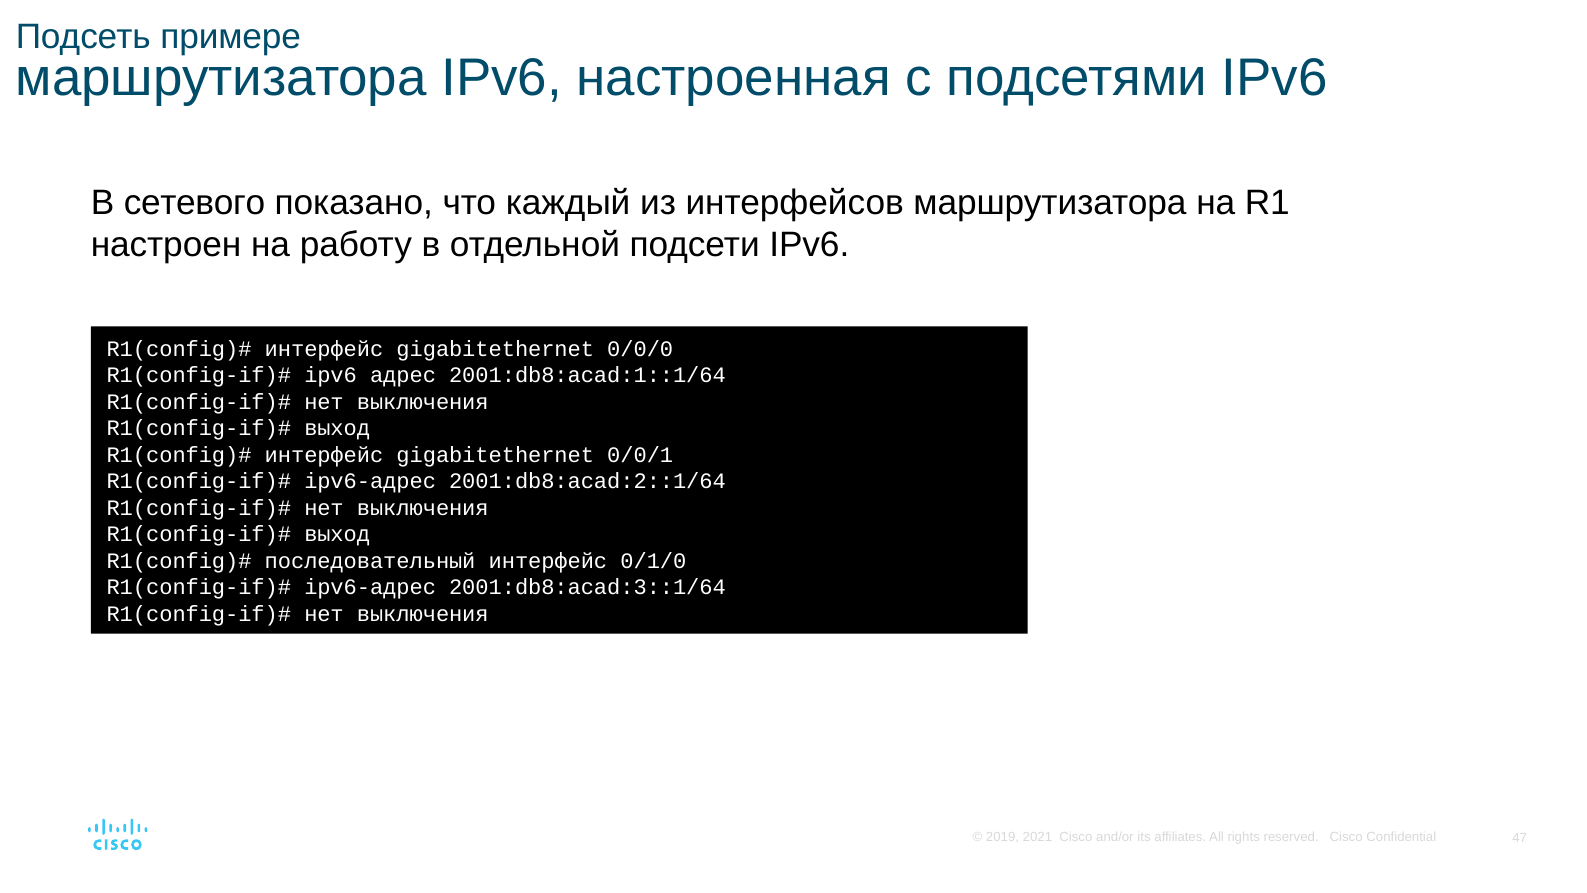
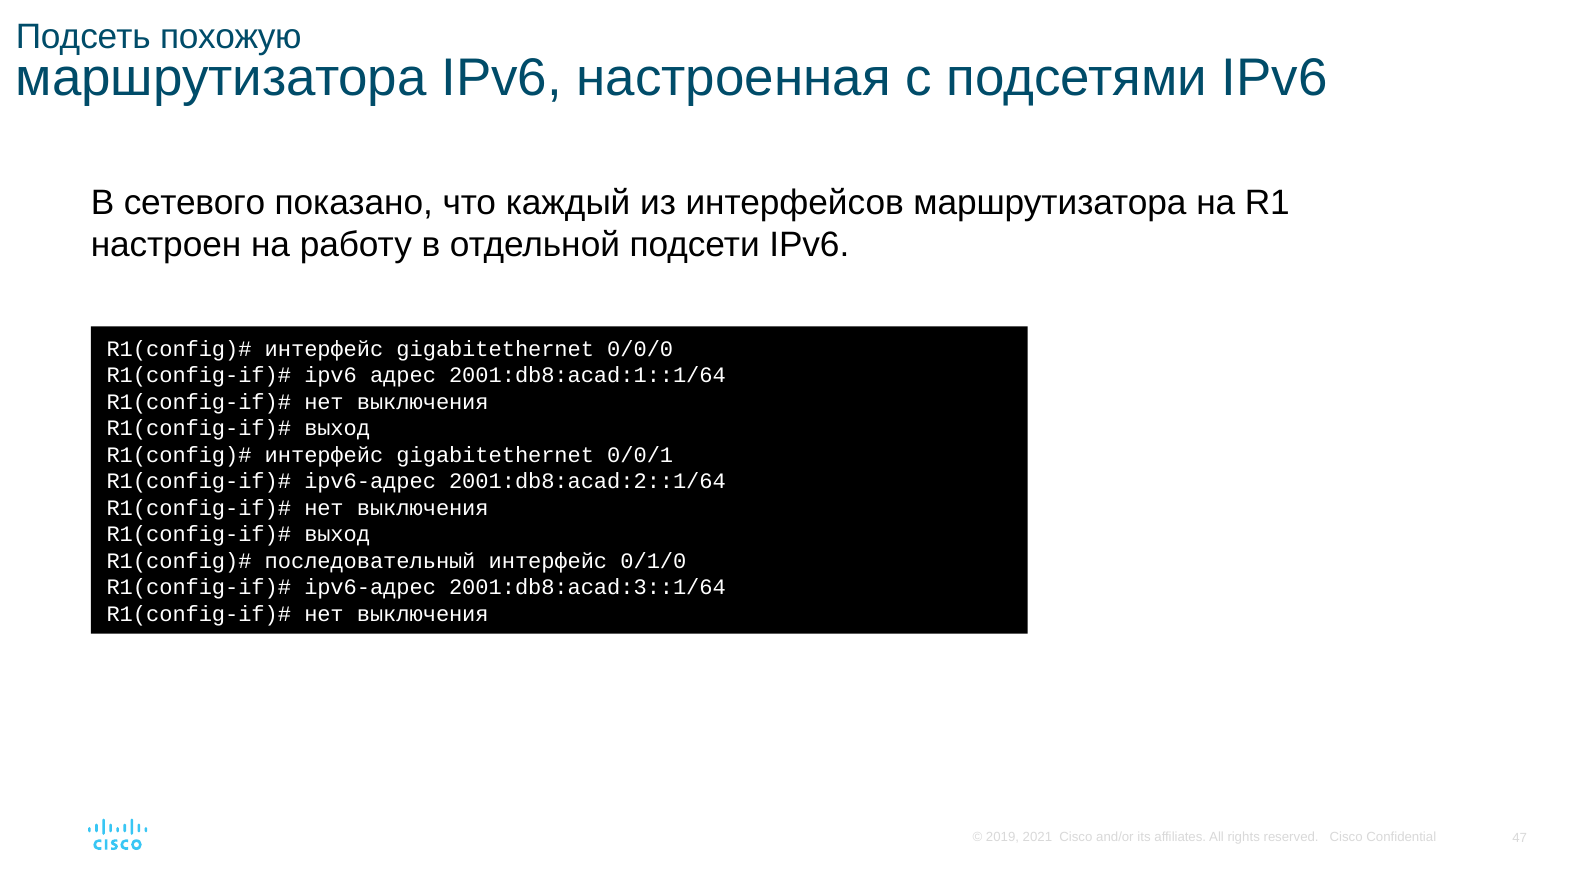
примере: примере -> похожую (231, 37)
